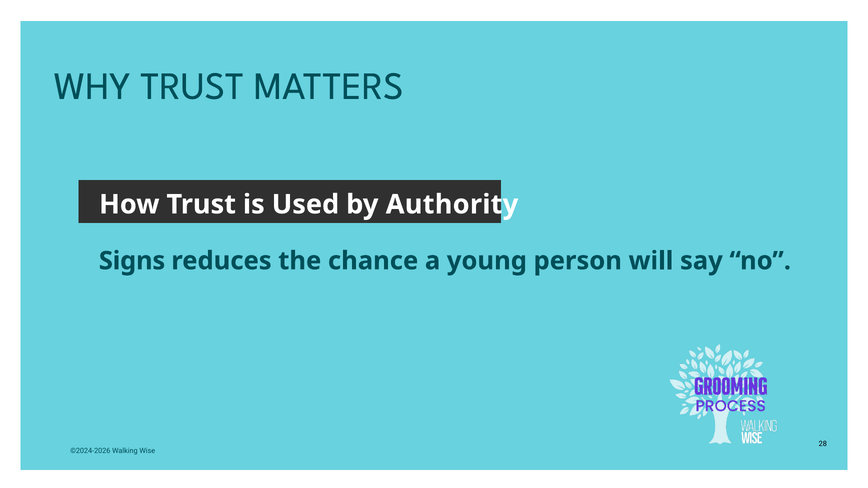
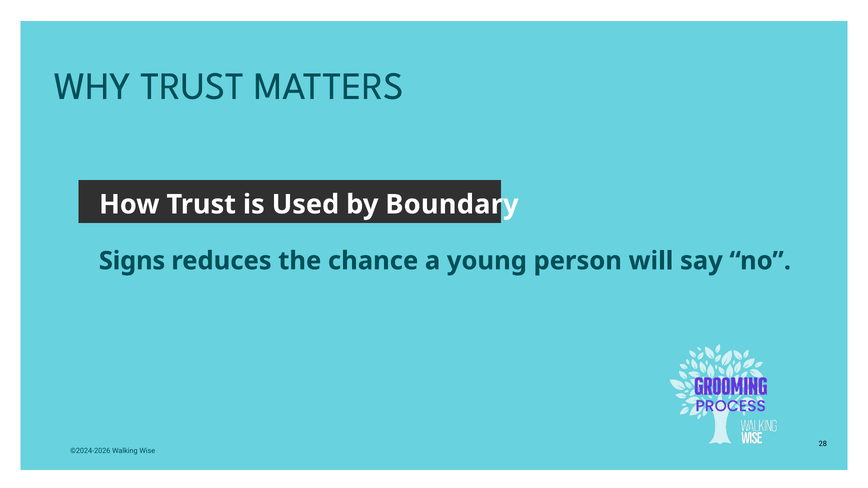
Authority: Authority -> Boundary (452, 205)
